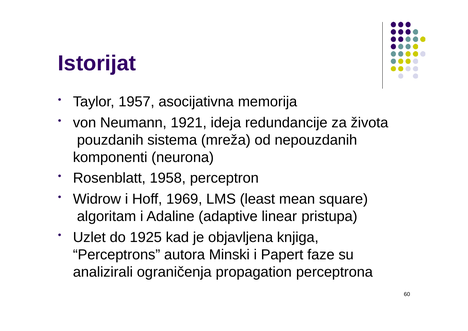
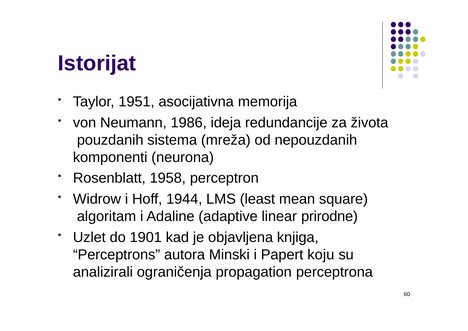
1957: 1957 -> 1951 (137, 102)
1921: 1921 -> 1986 (189, 123)
1969: 1969 -> 1944 (184, 199)
pristupa: pristupa -> prirodne (330, 216)
1925: 1925 -> 1901 (146, 237)
faze: faze -> koju (321, 255)
